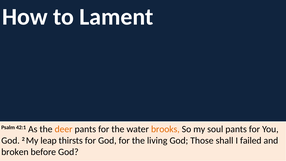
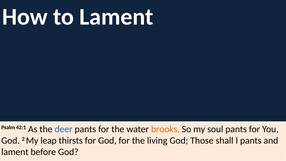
deer colour: orange -> blue (64, 129)
I failed: failed -> pants (251, 140)
broken: broken -> lament (15, 152)
